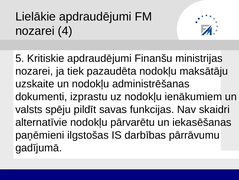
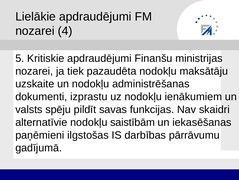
pārvarētu: pārvarētu -> saistībām (133, 122)
